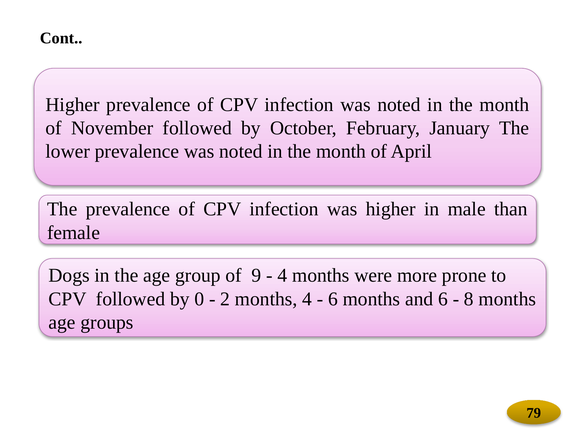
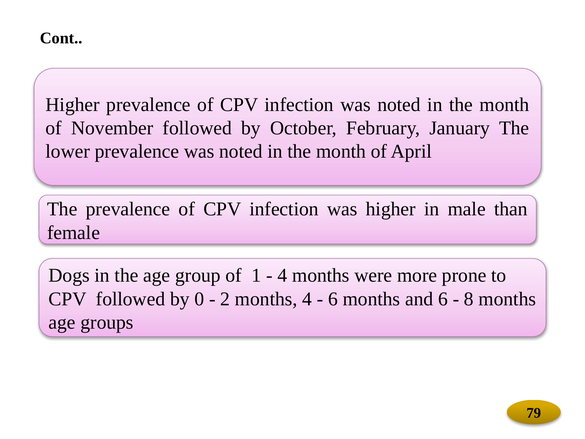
9: 9 -> 1 (256, 275)
